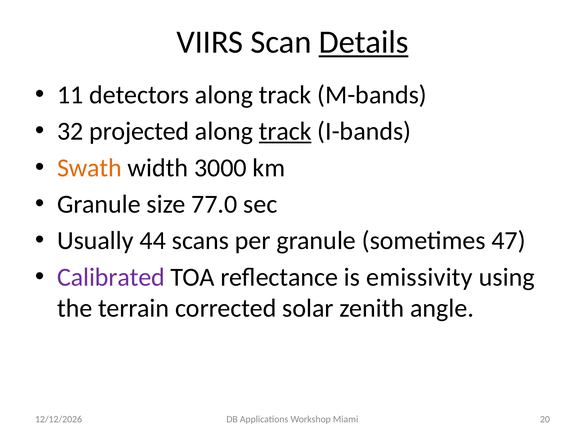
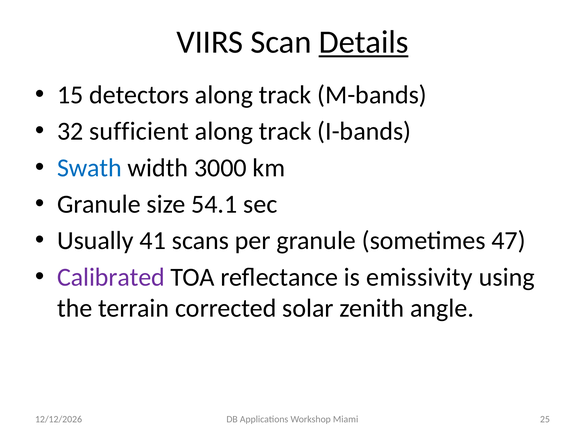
11: 11 -> 15 (70, 95)
projected: projected -> sufficient (139, 131)
track underline: present -> none (285, 131)
Swath colour: orange -> blue (89, 168)
77.0: 77.0 -> 54.1 (214, 204)
44: 44 -> 41 (153, 241)
20: 20 -> 25 (545, 419)
